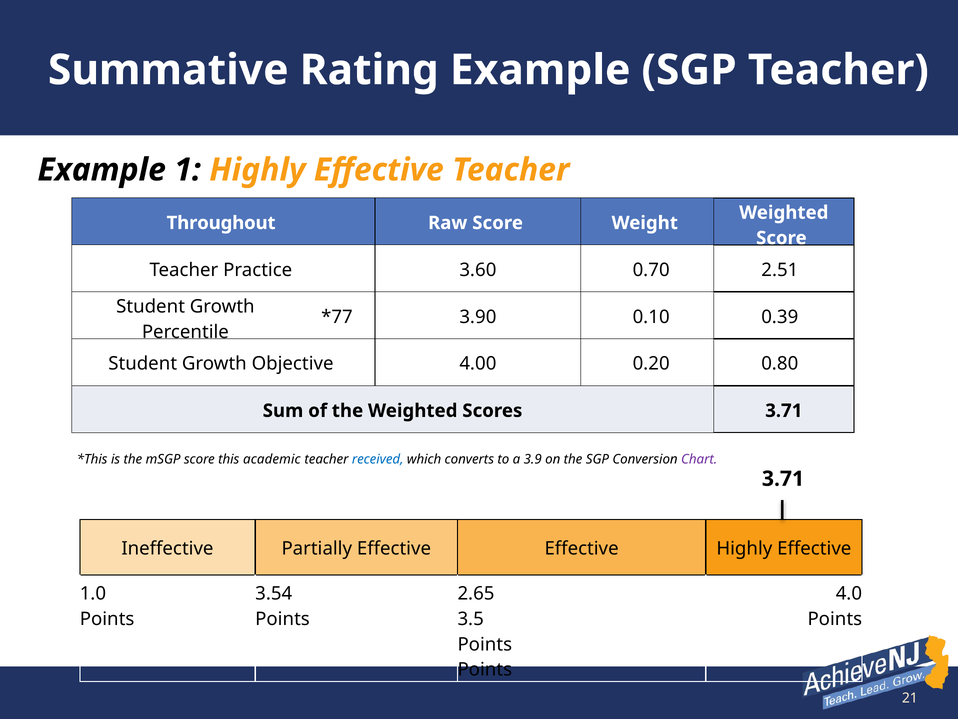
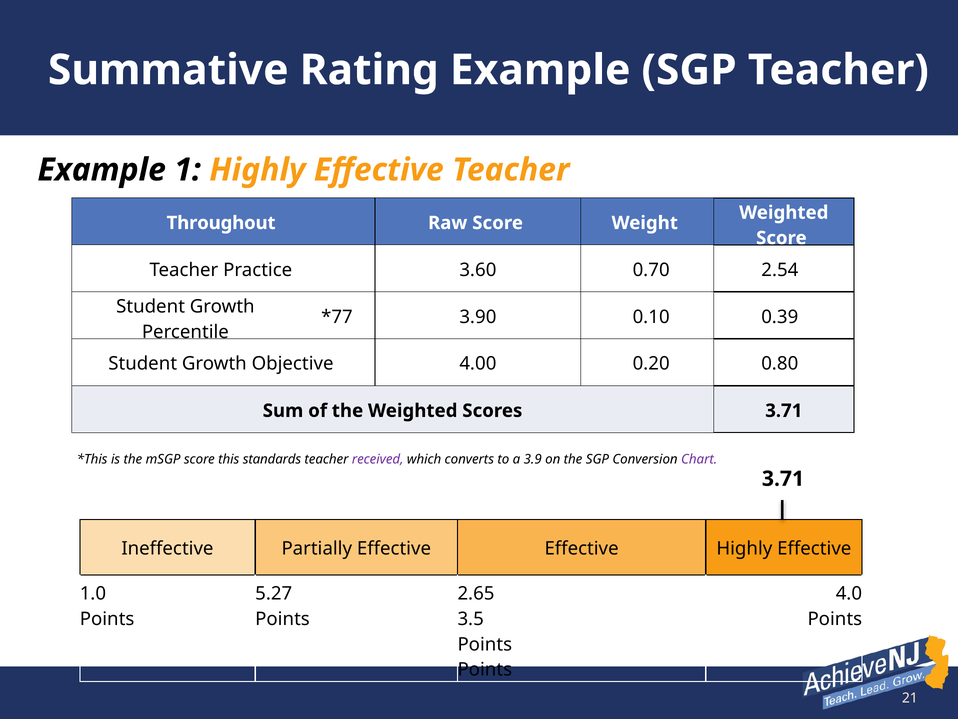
2.51: 2.51 -> 2.54 (780, 270)
academic: academic -> standards (272, 459)
received colour: blue -> purple (378, 459)
3.54: 3.54 -> 5.27 (274, 593)
